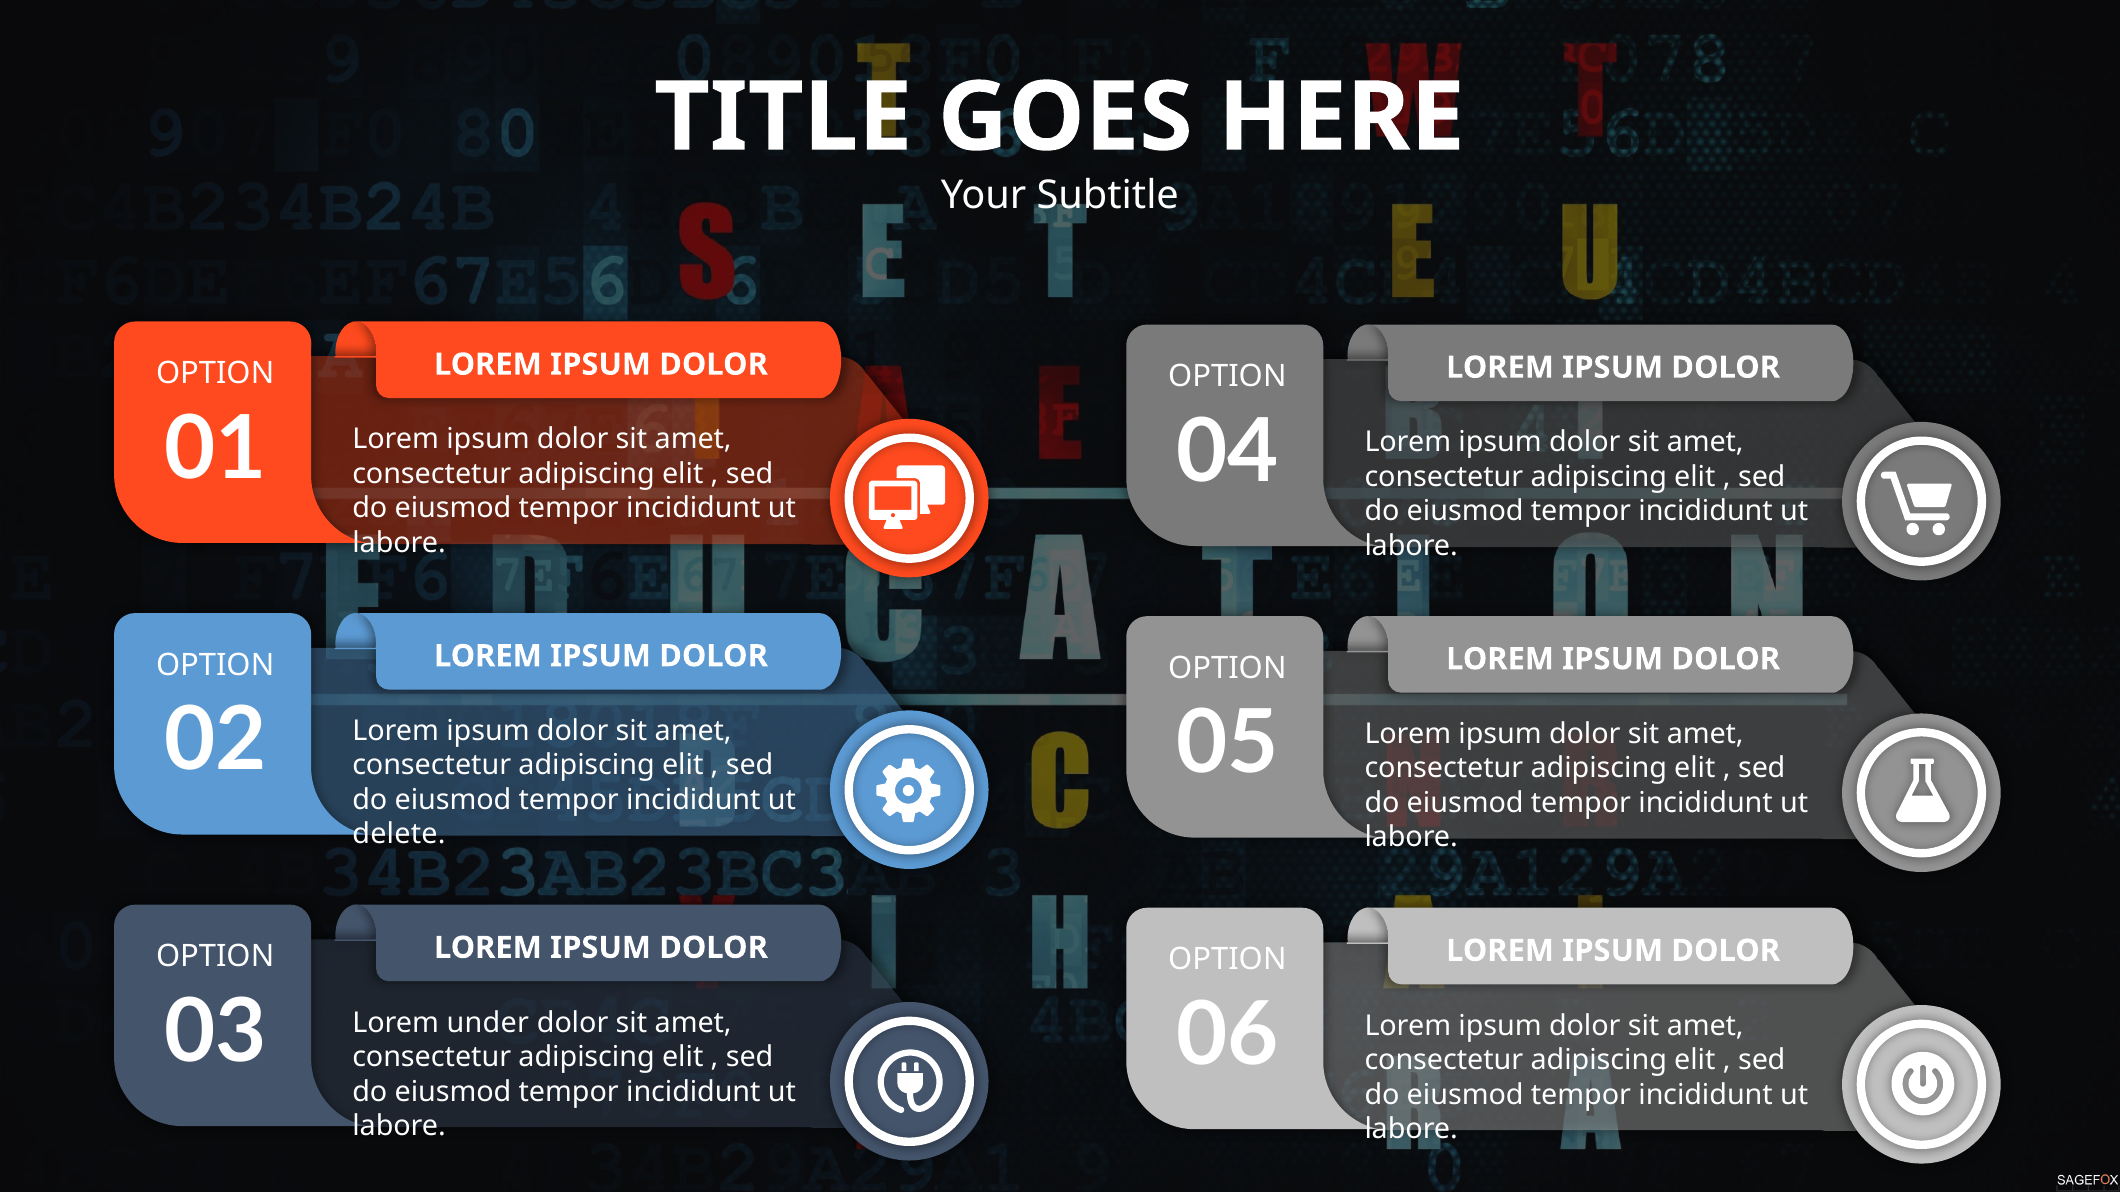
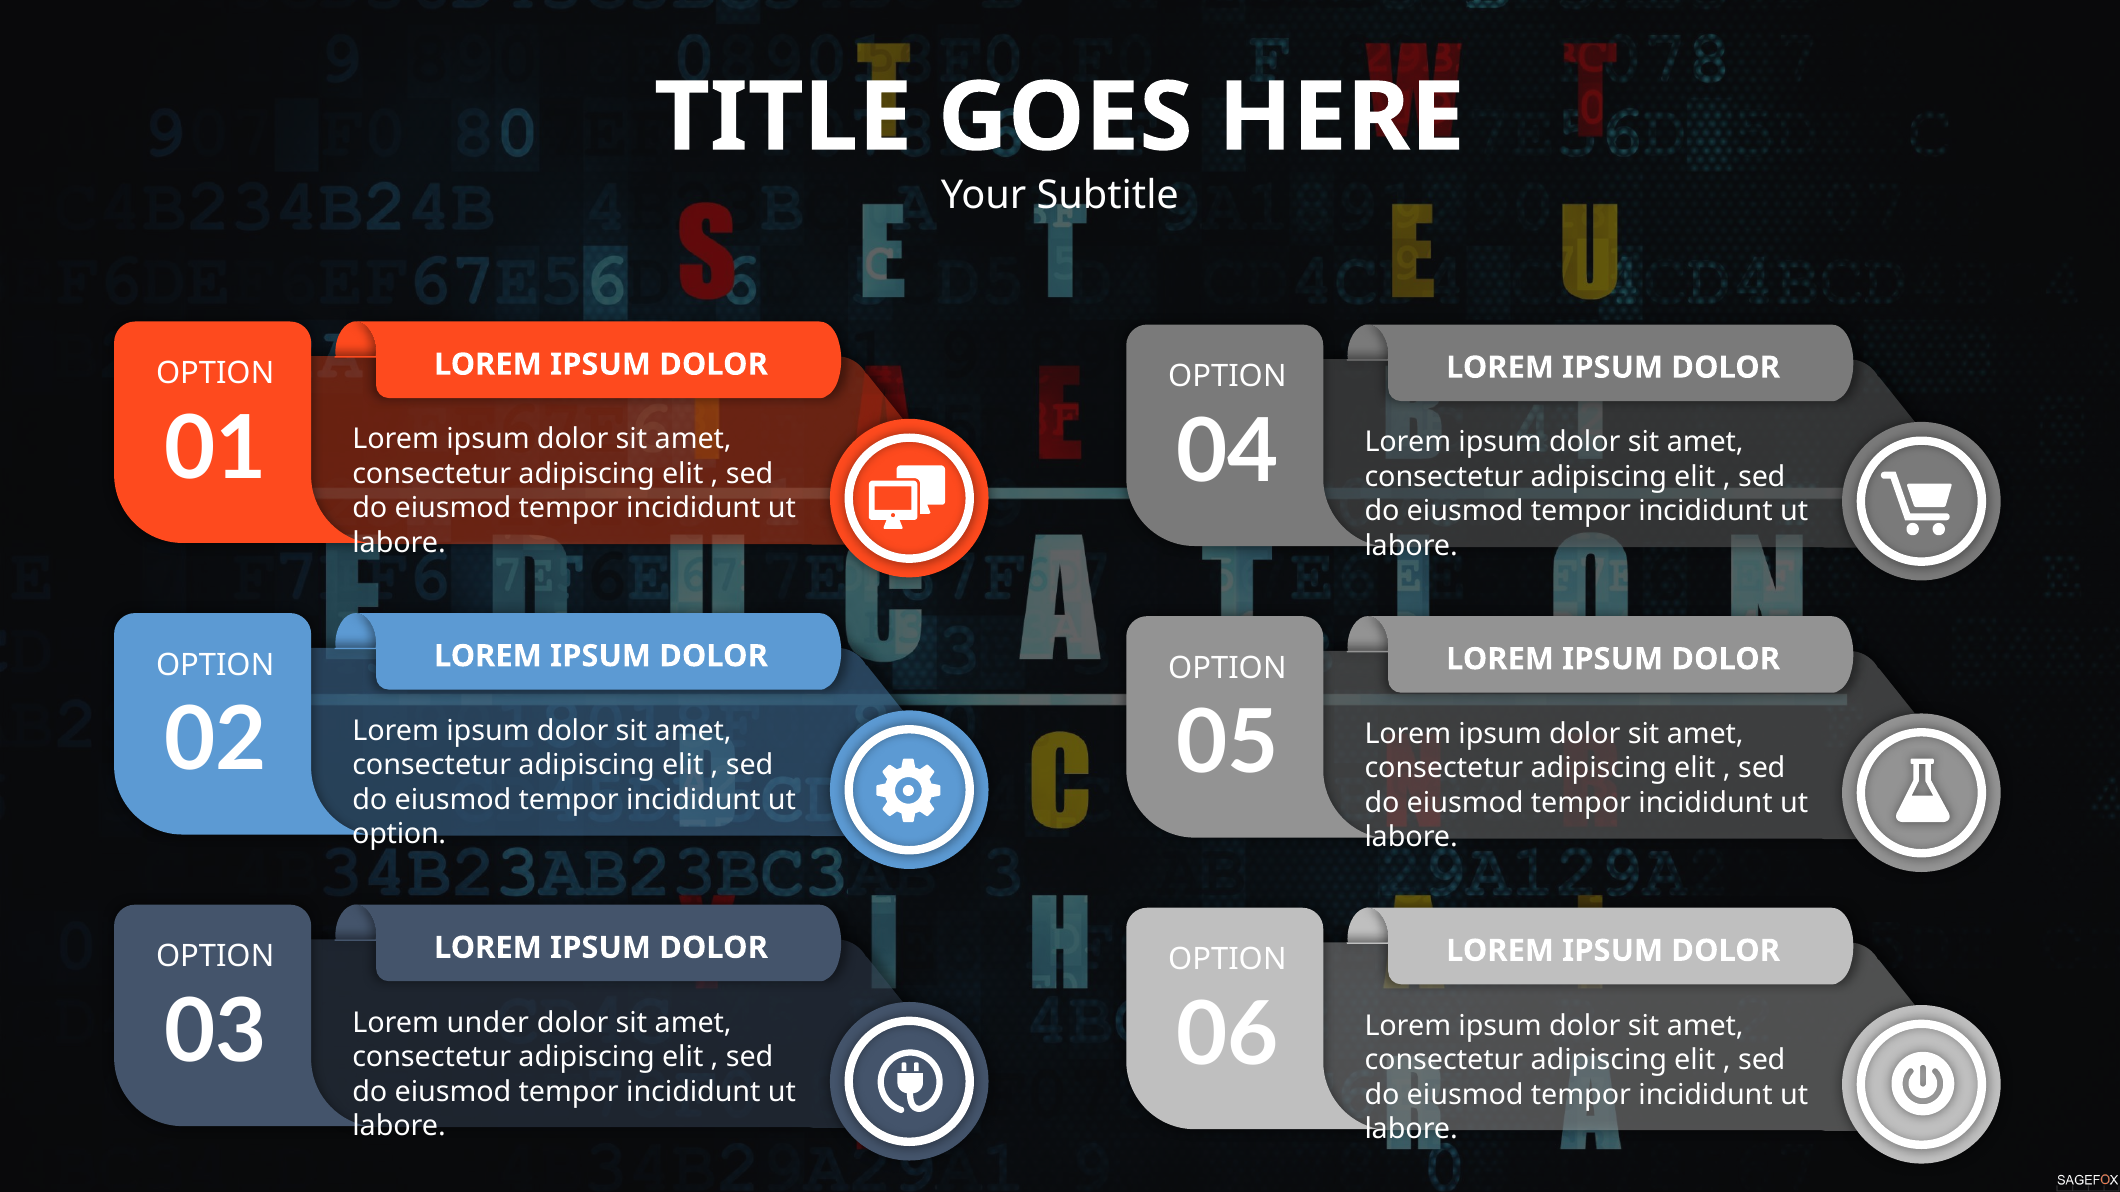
delete: delete -> option (399, 835)
